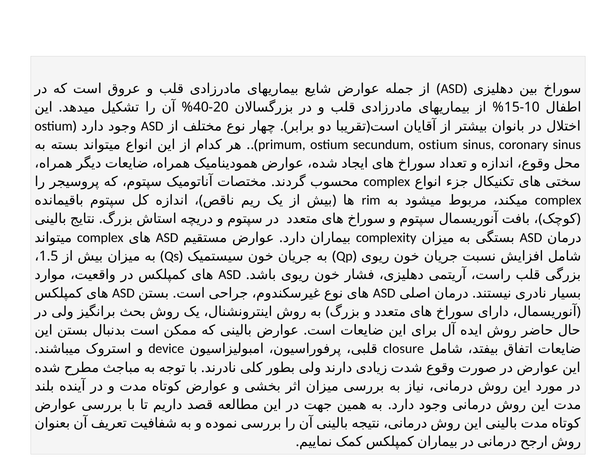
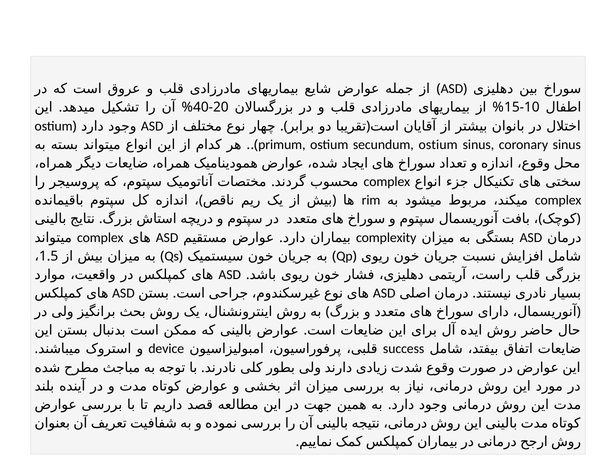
closure: closure -> success (404, 349)
